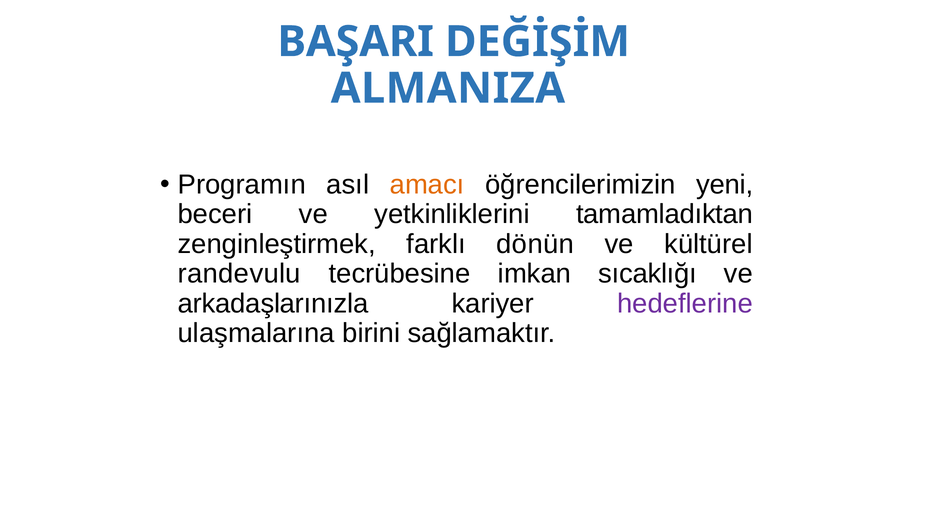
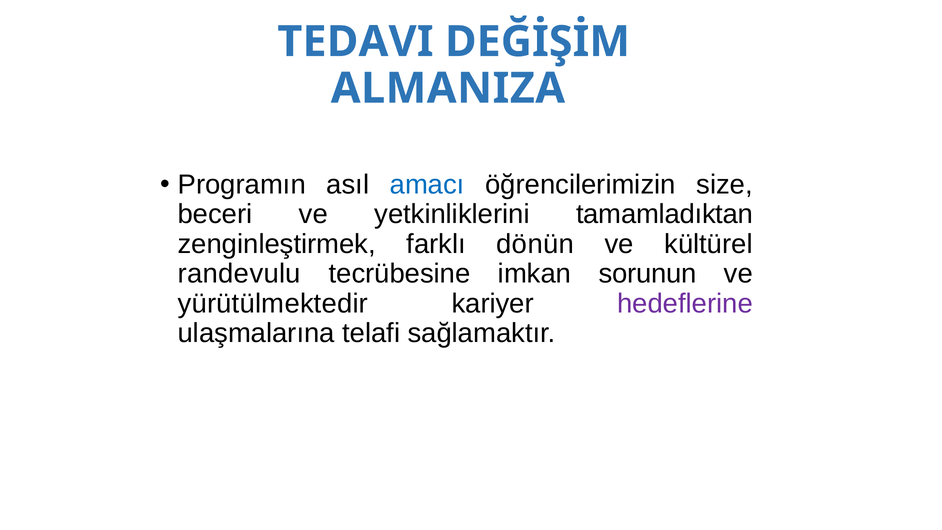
BAŞARI: BAŞARI -> TEDAVI (355, 42)
amacı colour: orange -> blue (427, 185)
yeni: yeni -> size (725, 185)
sıcaklığı: sıcaklığı -> sorunun (648, 274)
arkadaşlarınızla: arkadaşlarınızla -> yürütülmektedir (273, 303)
birini: birini -> telafi (371, 333)
